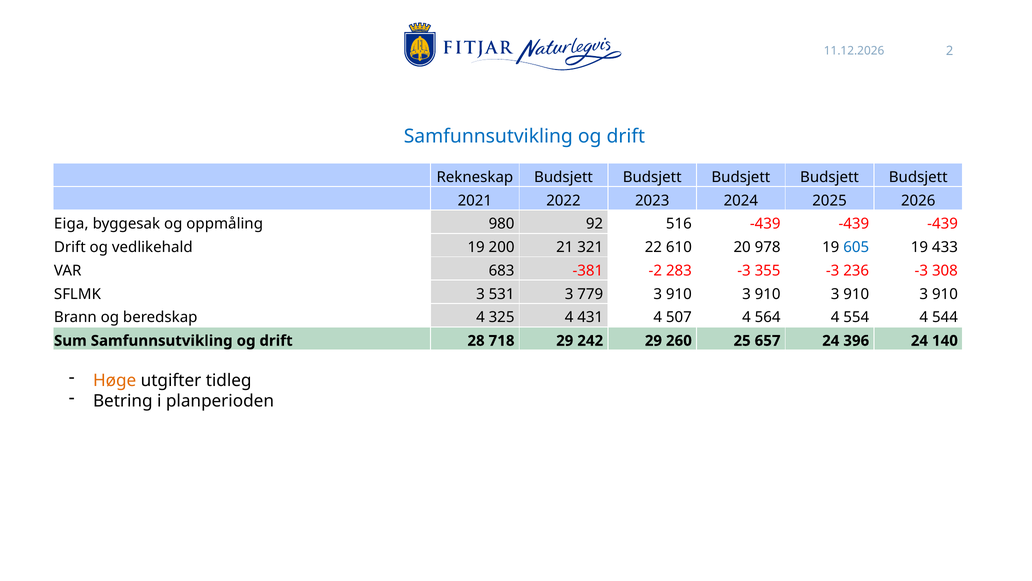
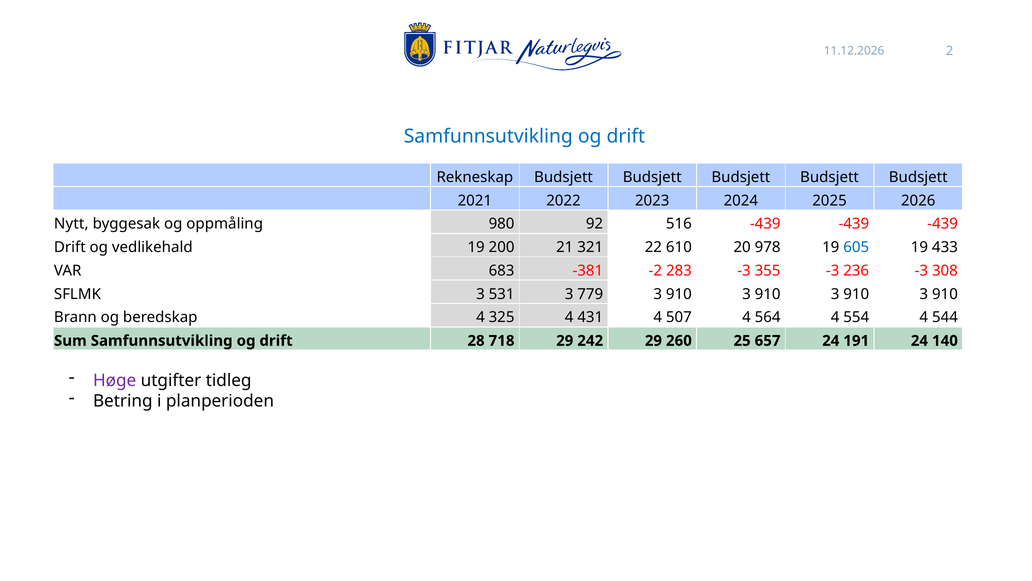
Eiga: Eiga -> Nytt (71, 224)
396: 396 -> 191 (856, 340)
Høge colour: orange -> purple (115, 380)
